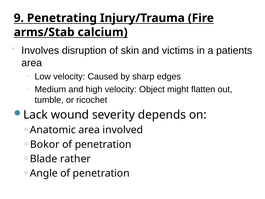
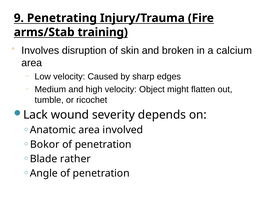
calcium: calcium -> training (103, 32)
victims: victims -> broken (178, 50)
patients: patients -> calcium (234, 50)
